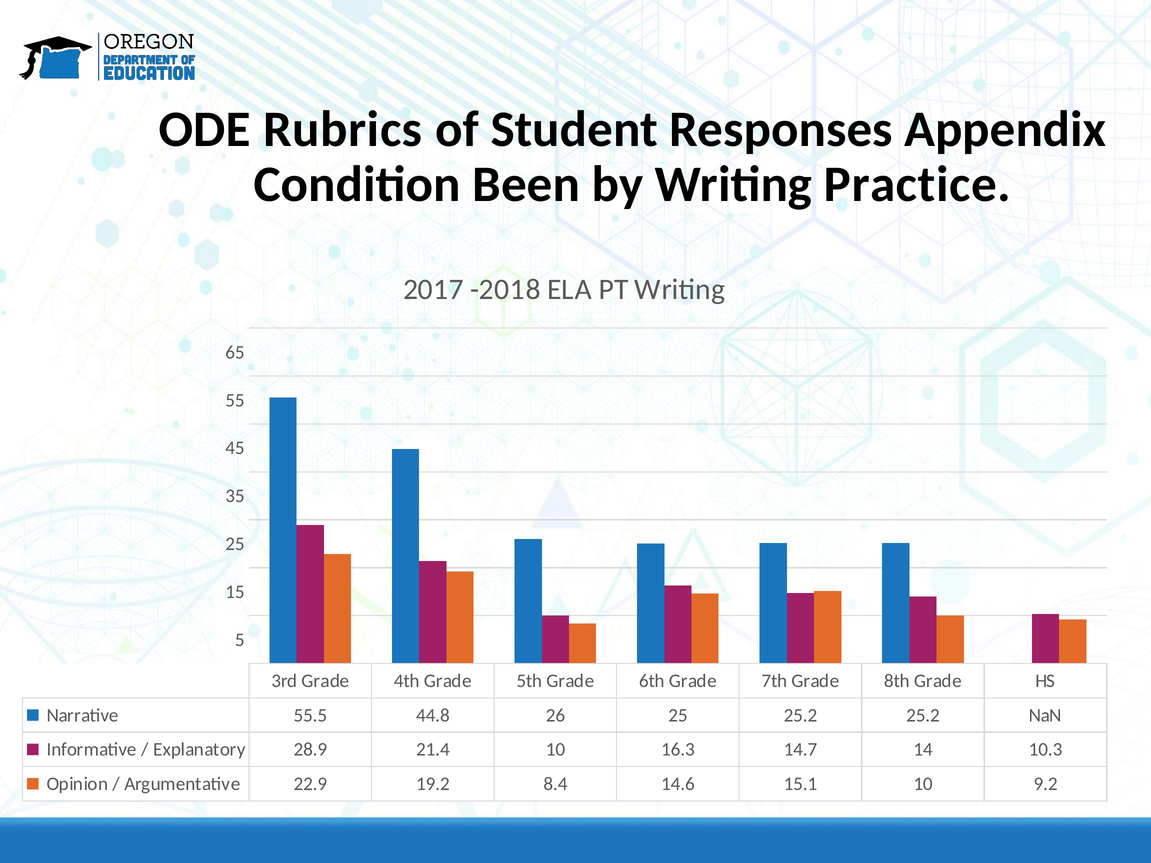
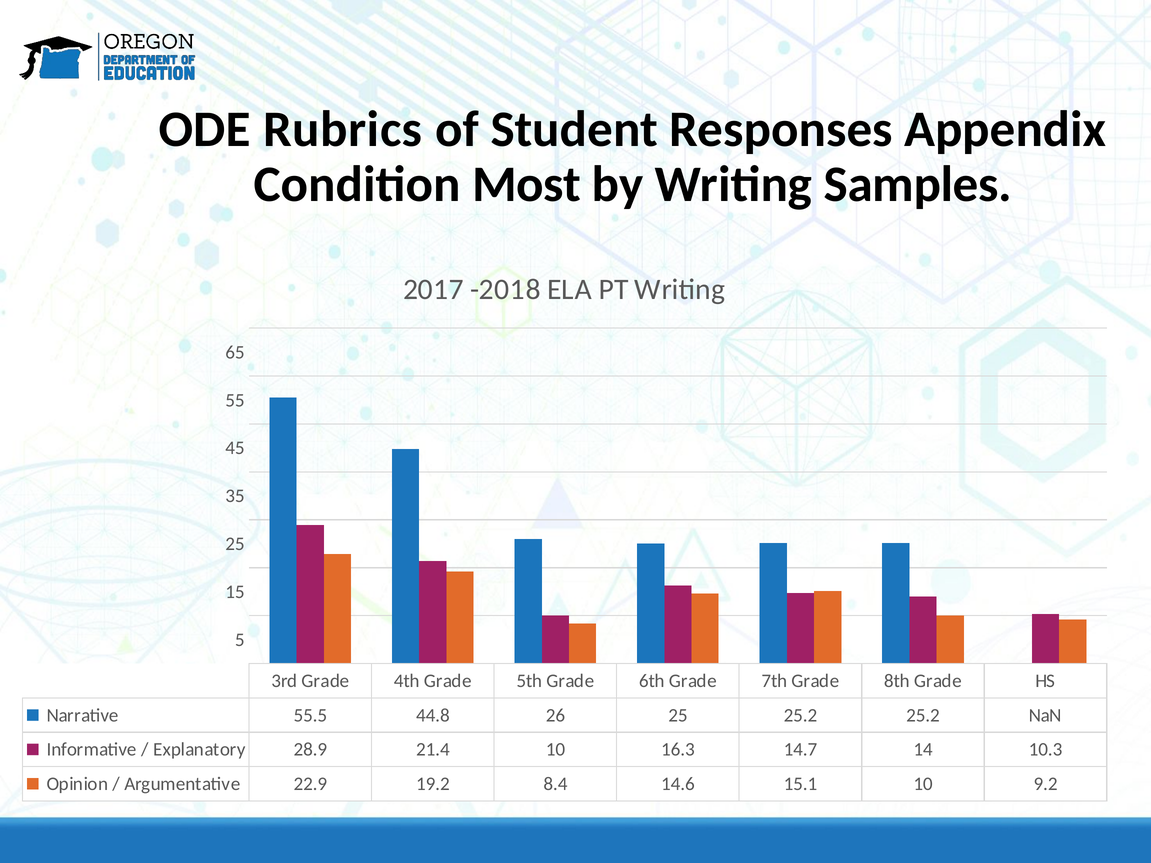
Been: Been -> Most (527, 185)
Practice: Practice -> Samples (918, 185)
